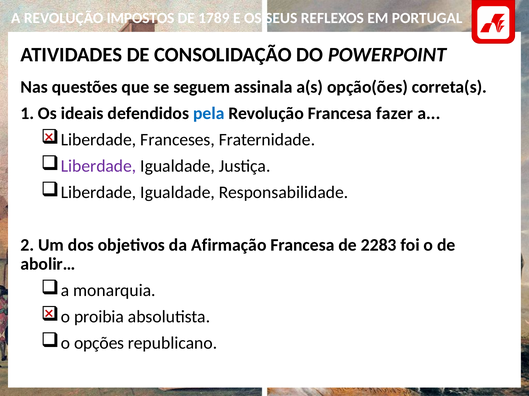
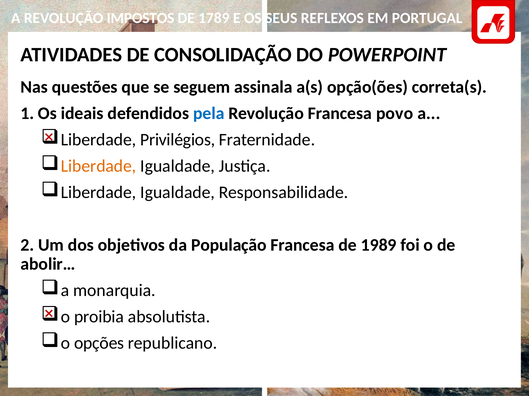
fazer: fazer -> povo (395, 114)
Franceses: Franceses -> Privilégios (178, 140)
Liberdade colour: purple -> orange (99, 166)
Afirmação: Afirmação -> População (229, 246)
2283: 2283 -> 1989 (379, 246)
